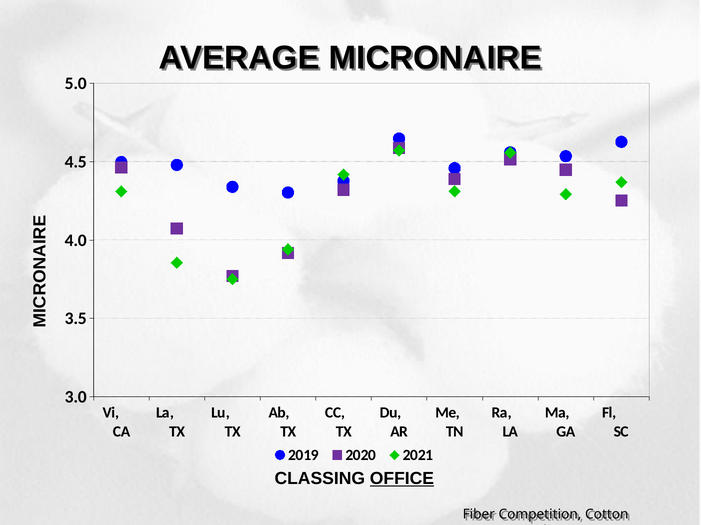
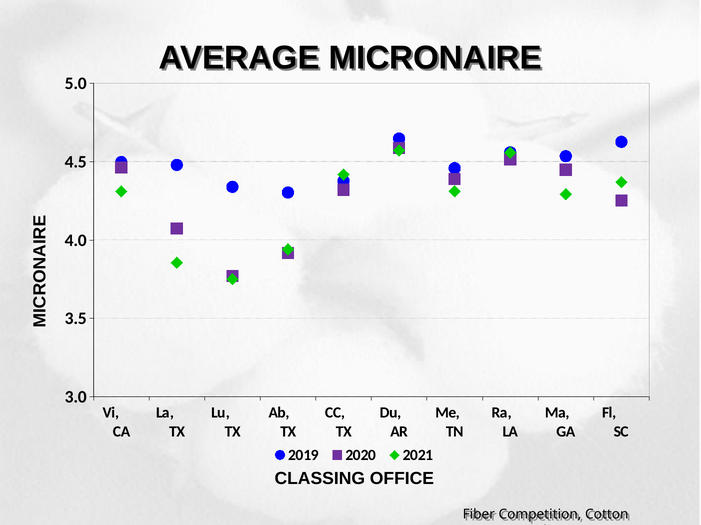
OFFICE underline: present -> none (402, 479)
